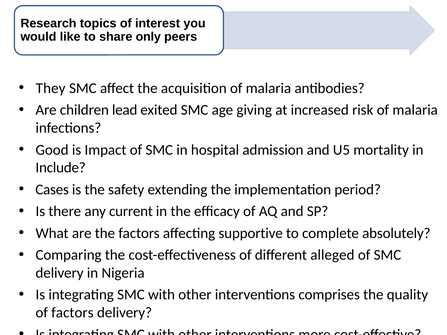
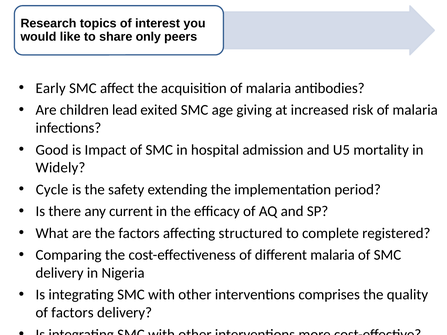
They: They -> Early (51, 88)
Include: Include -> Widely (60, 168)
Cases: Cases -> Cycle (52, 190)
supportive: supportive -> structured (251, 233)
absolutely: absolutely -> registered (396, 233)
different alleged: alleged -> malaria (333, 255)
